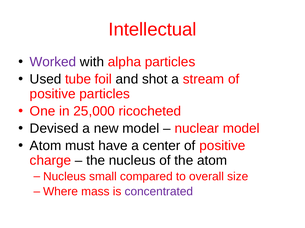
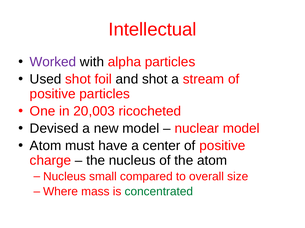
Used tube: tube -> shot (78, 80)
25,000: 25,000 -> 20,003 (94, 112)
concentrated colour: purple -> green (159, 192)
